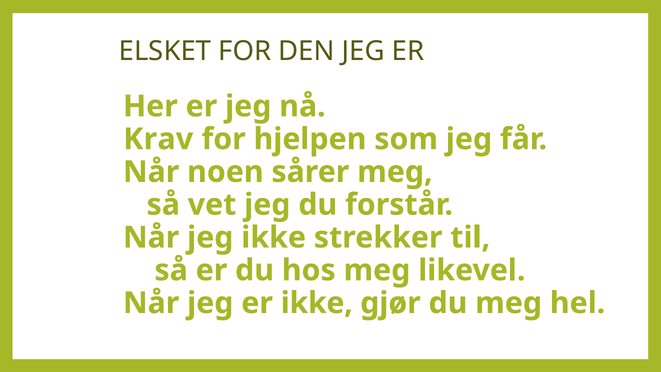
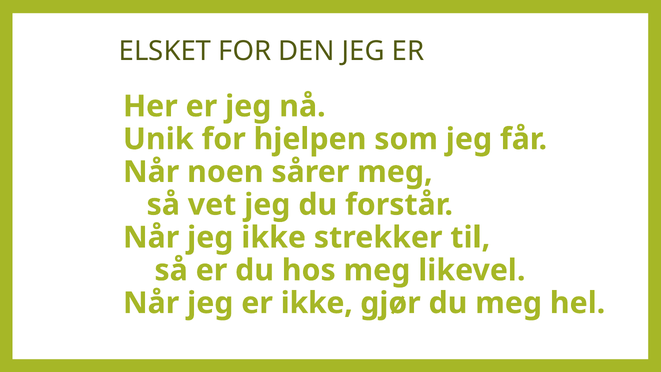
Krav: Krav -> Unik (158, 139)
